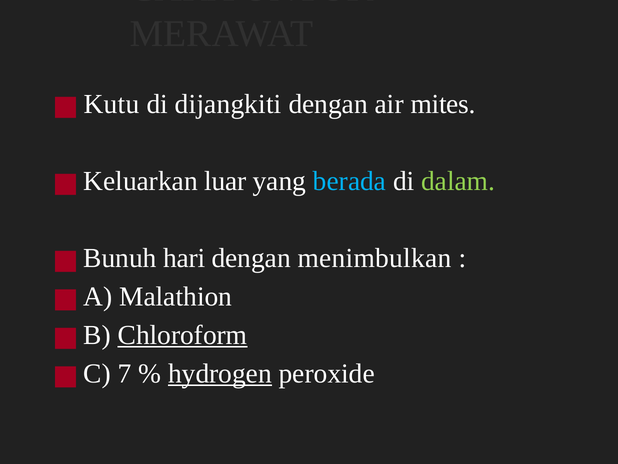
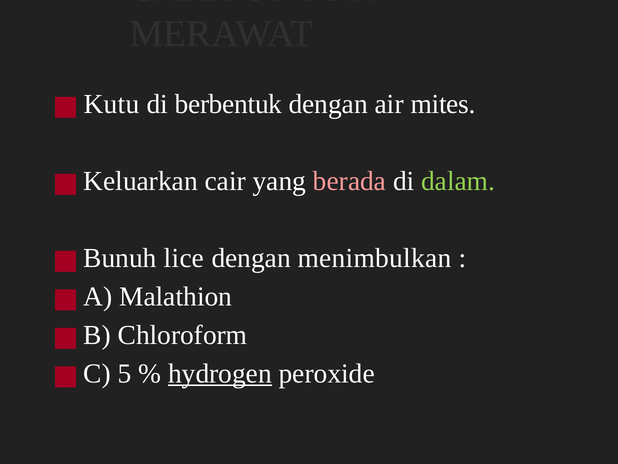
dijangkiti: dijangkiti -> berbentuk (228, 104)
luar: luar -> cair (225, 181)
berada colour: light blue -> pink (350, 181)
hari: hari -> lice (184, 258)
Chloroform underline: present -> none (183, 335)
7: 7 -> 5 (125, 373)
